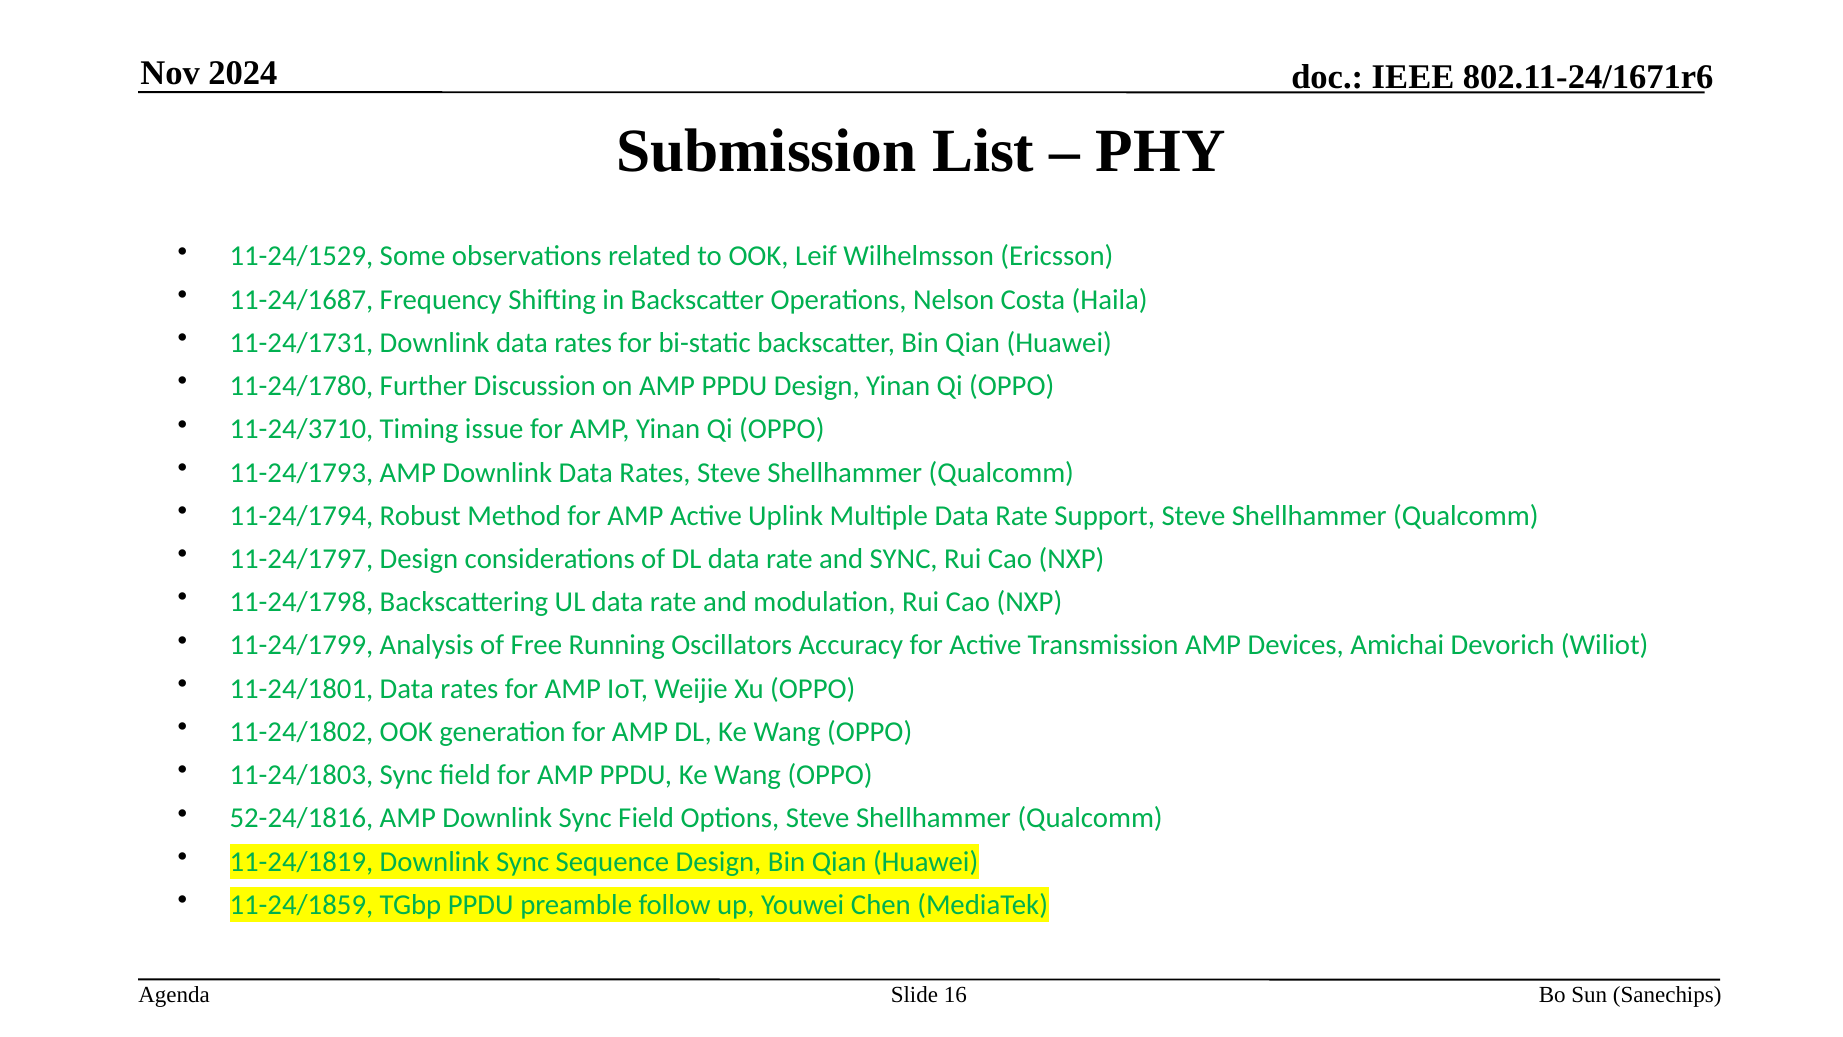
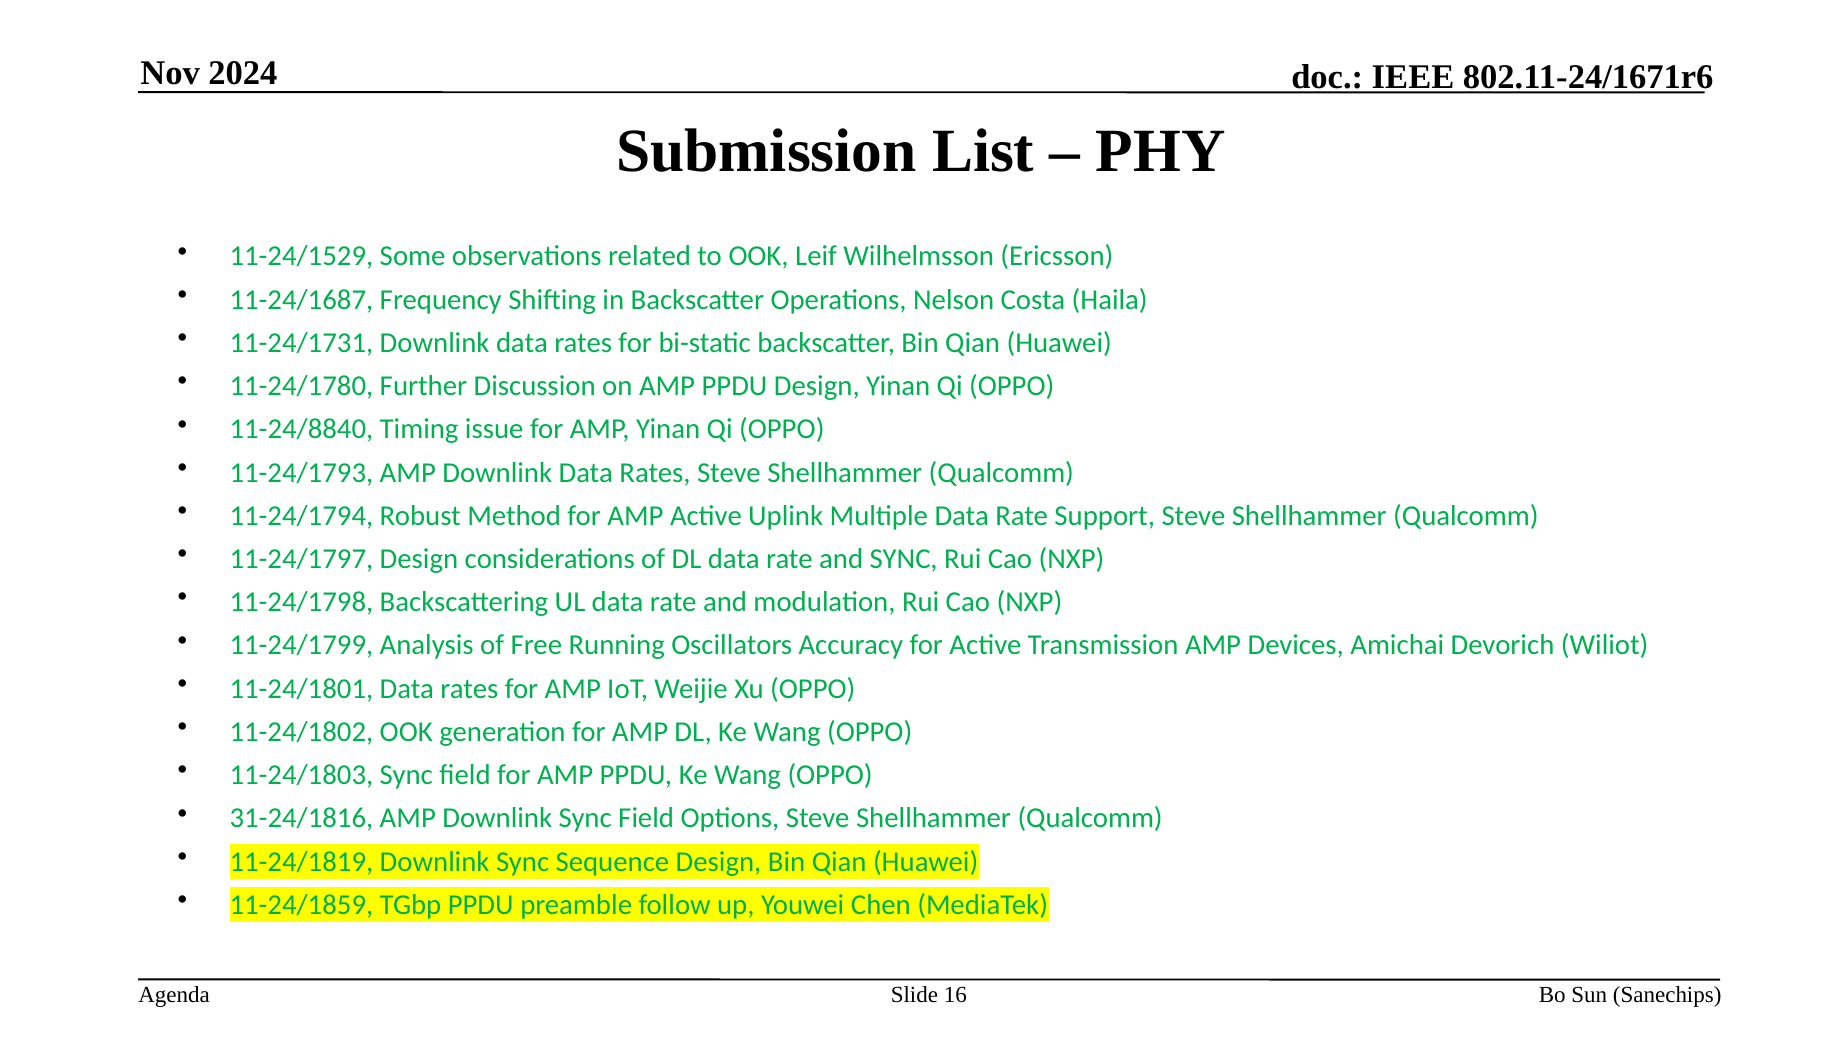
11-24/3710: 11-24/3710 -> 11-24/8840 (301, 429)
52-24/1816: 52-24/1816 -> 31-24/1816 (301, 818)
